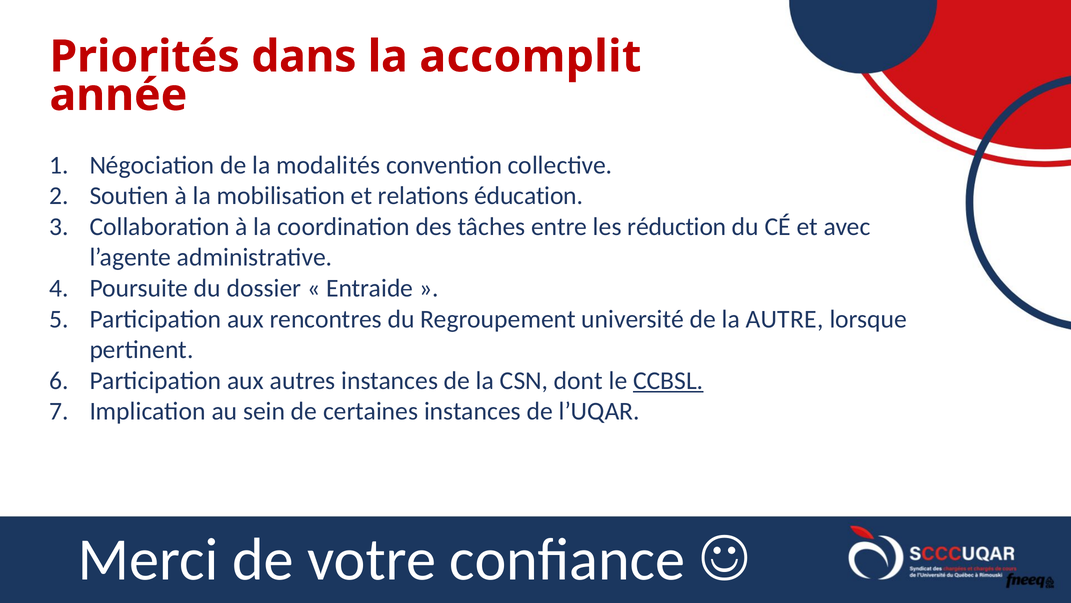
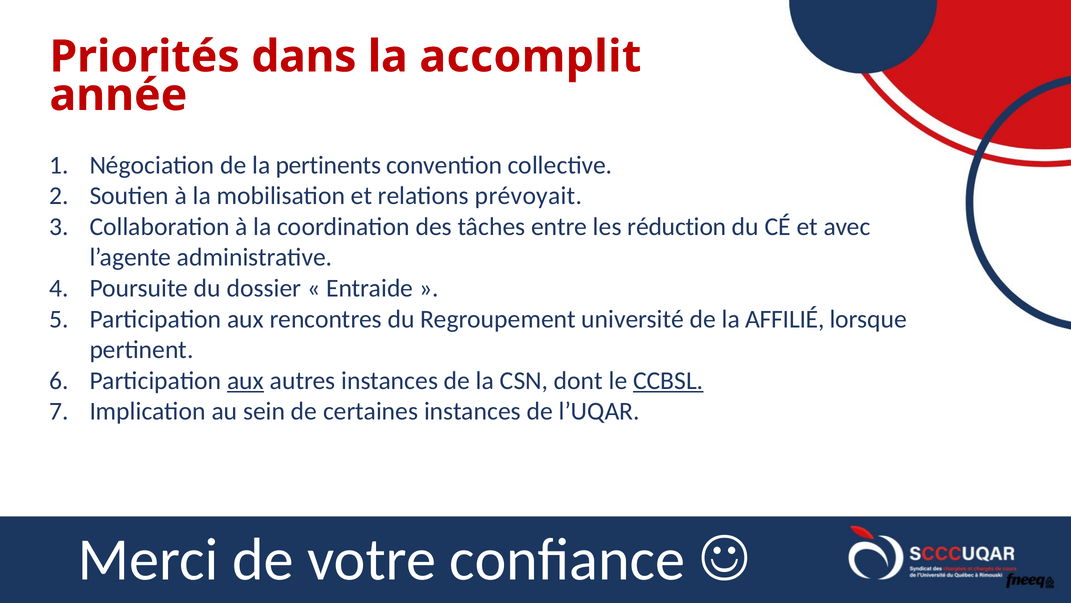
modalités: modalités -> pertinents (328, 165)
éducation: éducation -> prévoyait (529, 196)
AUTRE: AUTRE -> AFFILIÉ (785, 319)
aux underline: none -> present (245, 380)
